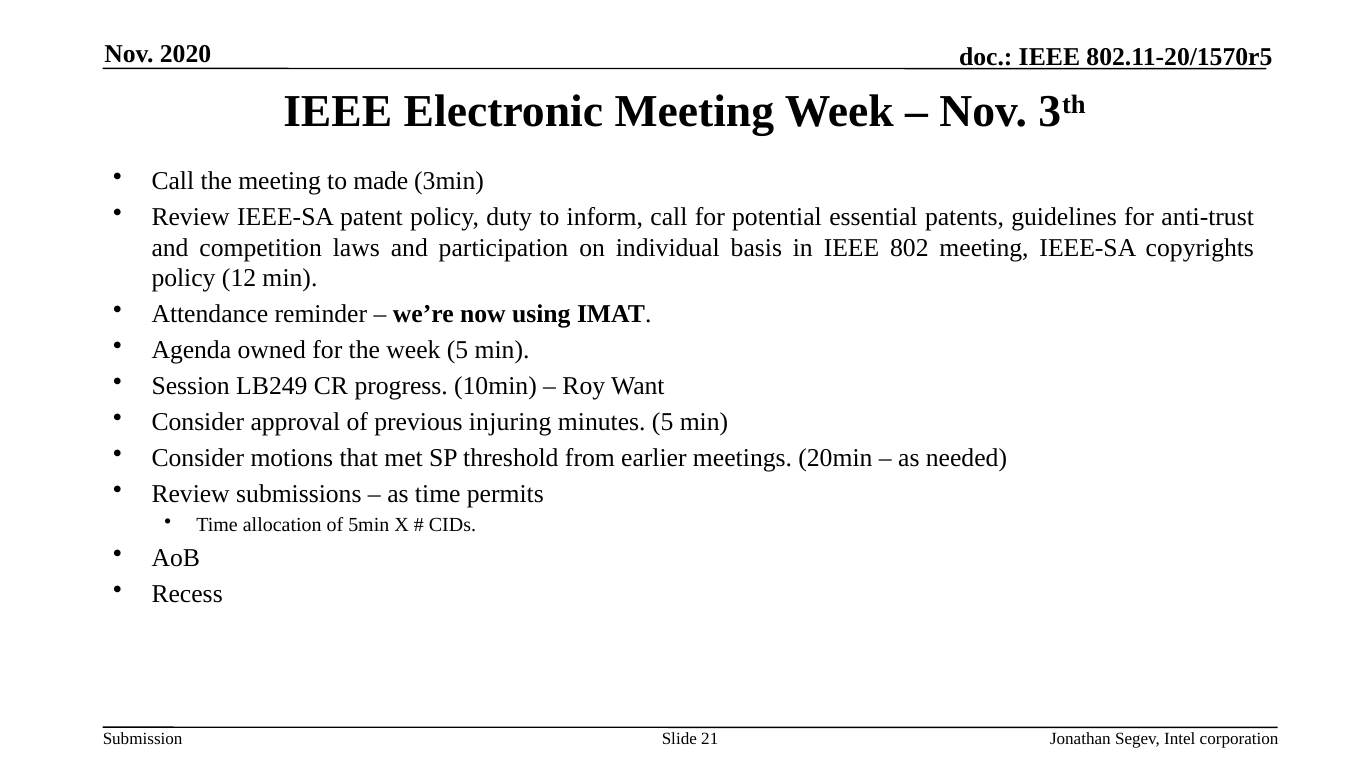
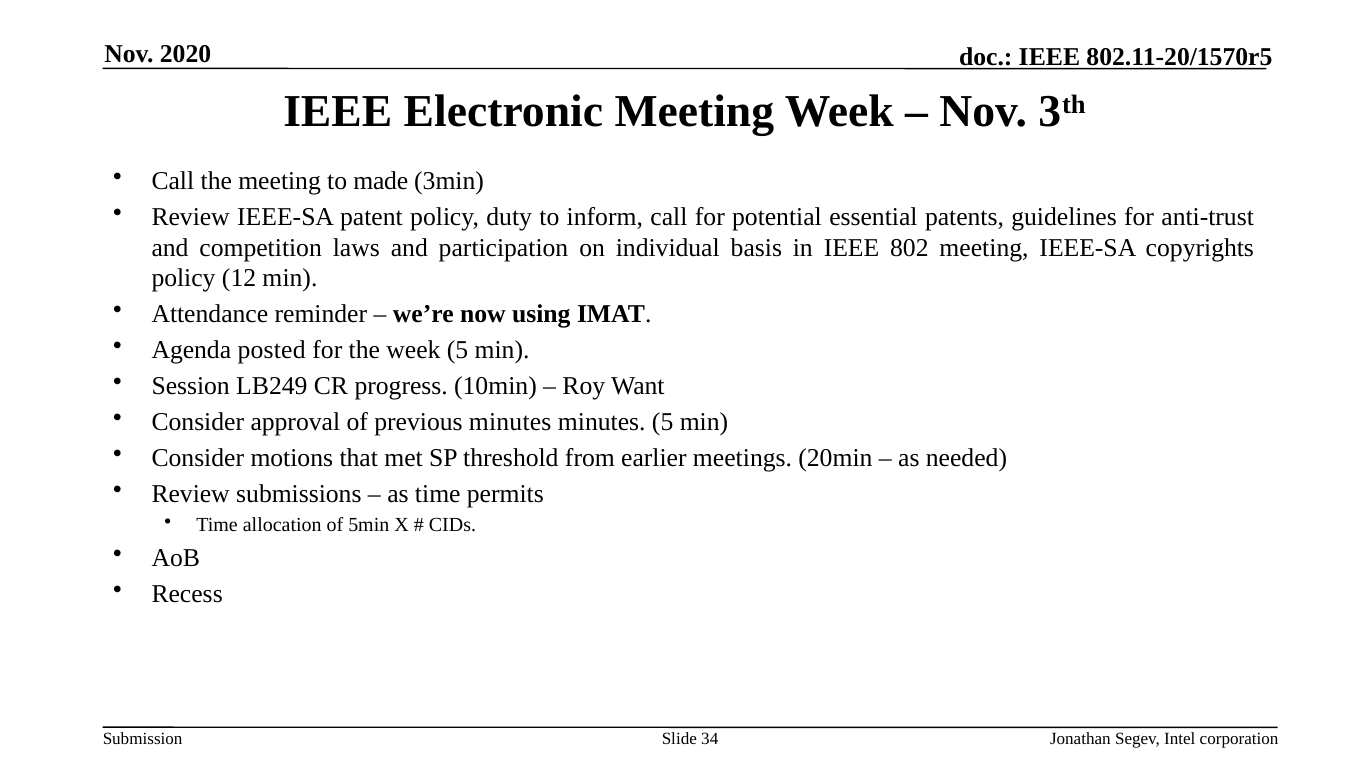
owned: owned -> posted (272, 350)
previous injuring: injuring -> minutes (510, 422)
21: 21 -> 34 (710, 739)
